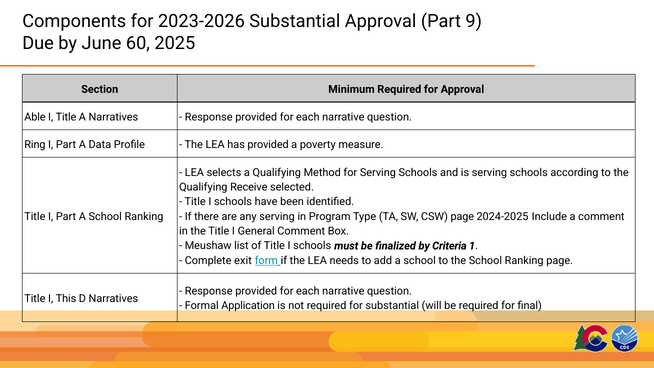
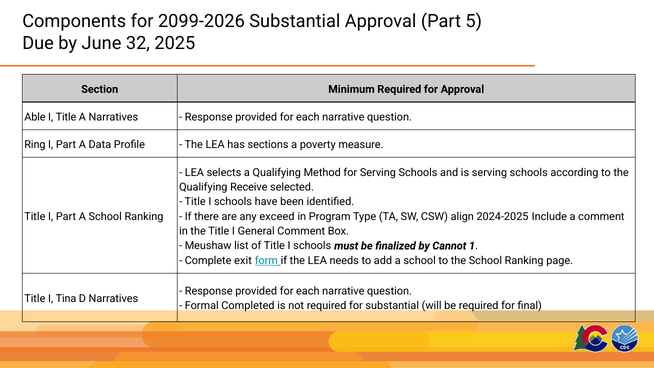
2023-2026: 2023-2026 -> 2099-2026 (201, 21)
9: 9 -> 5 (474, 21)
60: 60 -> 32 (138, 43)
has provided: provided -> sections (268, 145)
any serving: serving -> exceed (277, 216)
CSW page: page -> align (462, 216)
Criteria: Criteria -> Cannot (449, 246)
This: This -> Tina (66, 298)
Application: Application -> Completed (248, 306)
